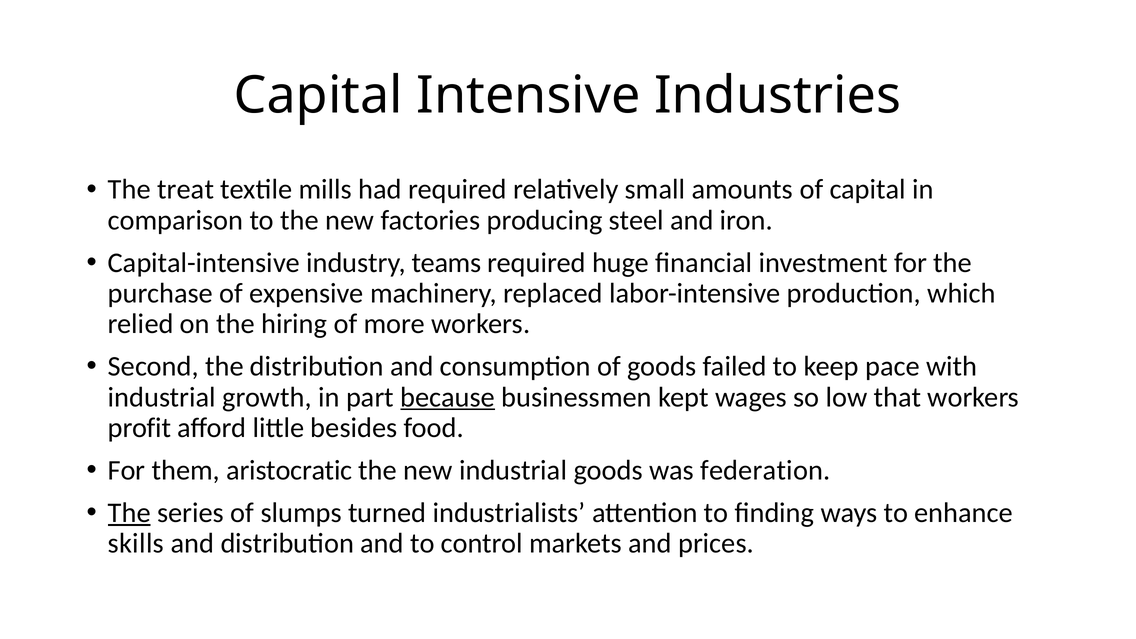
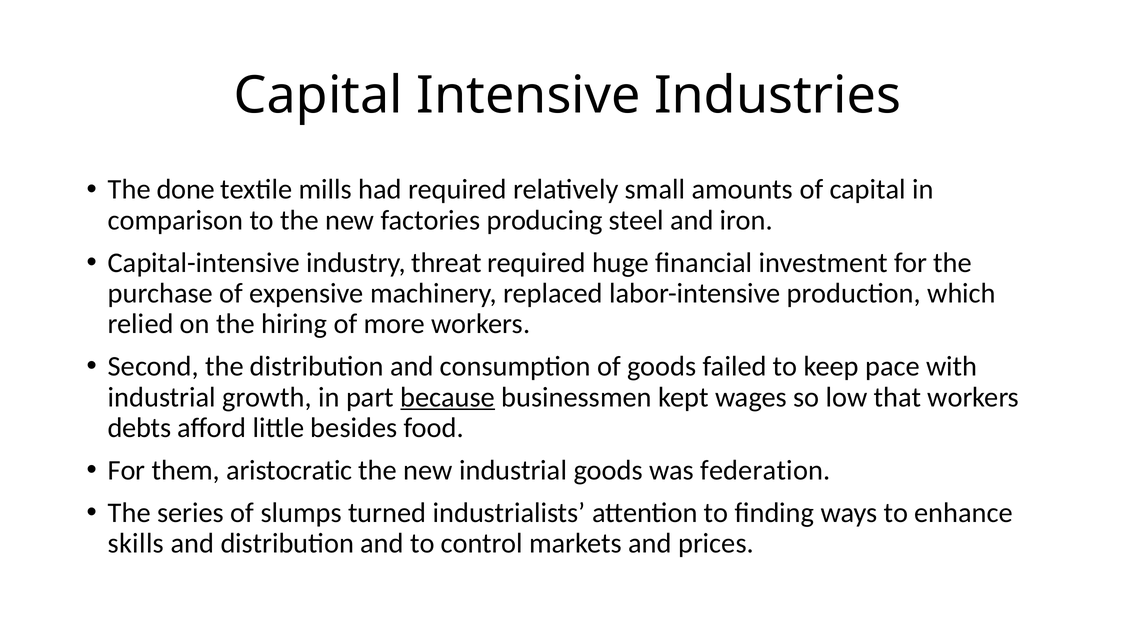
treat: treat -> done (186, 190)
teams: teams -> threat (446, 263)
profit: profit -> debts (140, 428)
The underline: present -> none (129, 513)
